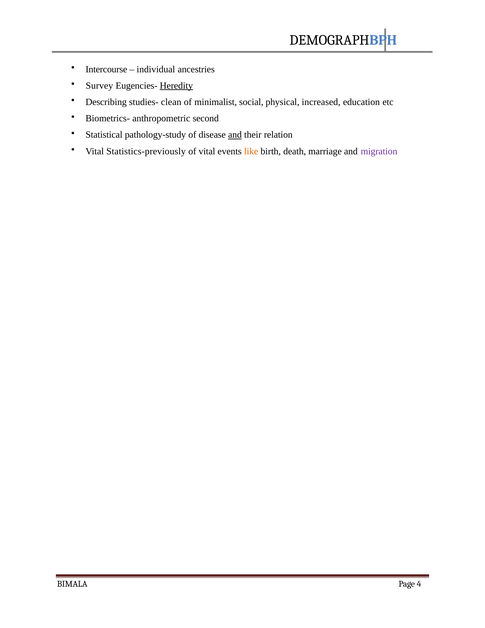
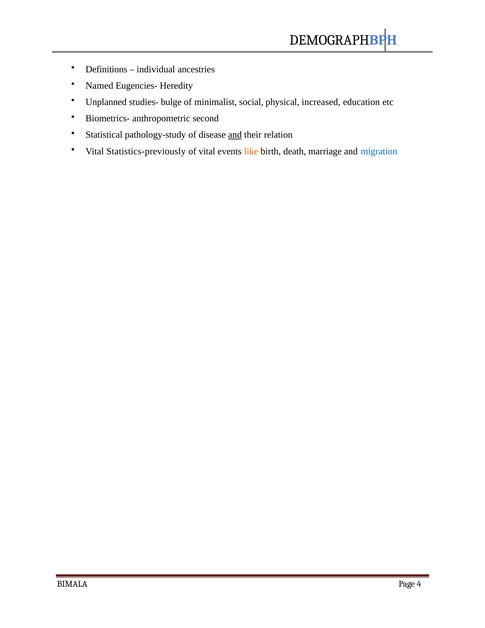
Intercourse: Intercourse -> Definitions (106, 69)
Survey: Survey -> Named (99, 86)
Heredity underline: present -> none (176, 86)
Describing: Describing -> Unplanned (106, 102)
clean: clean -> bulge (171, 102)
migration colour: purple -> blue (379, 151)
